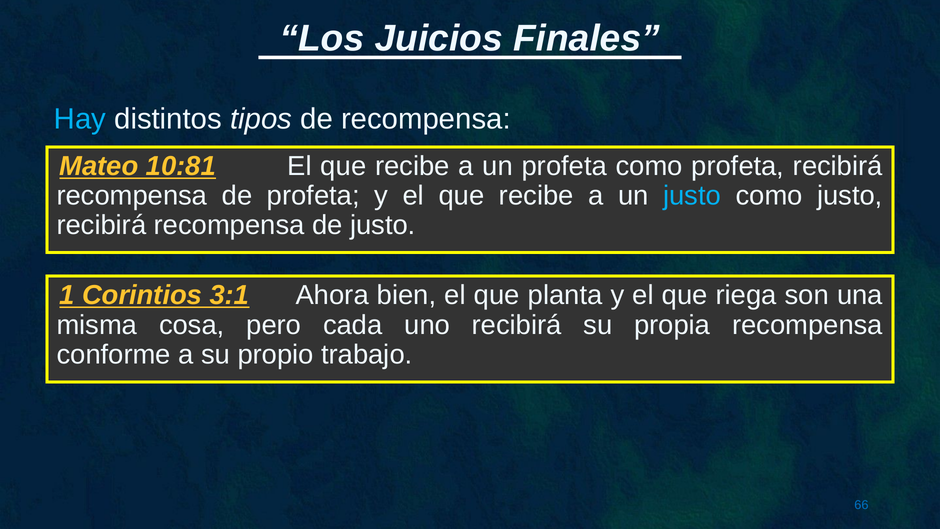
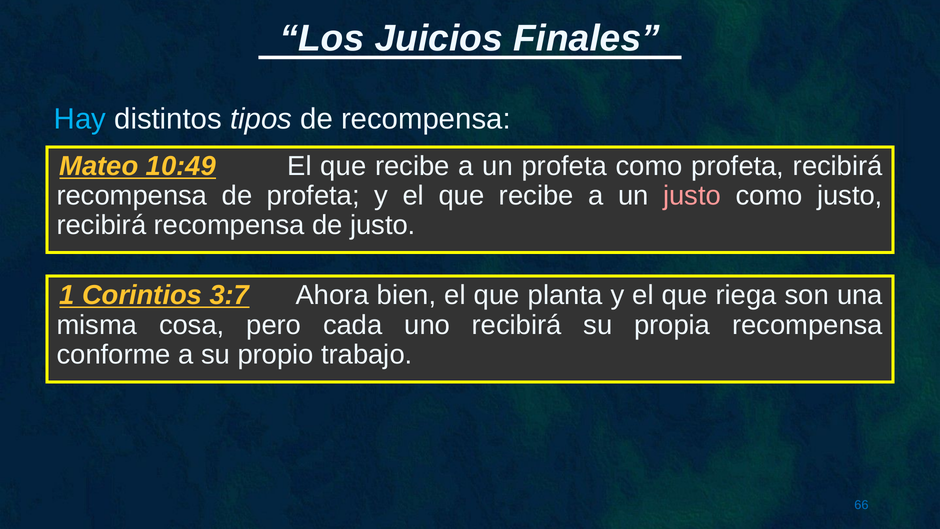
10:81: 10:81 -> 10:49 (181, 166)
justo colour: light blue -> pink (692, 196)
3:1: 3:1 -> 3:7 (229, 295)
